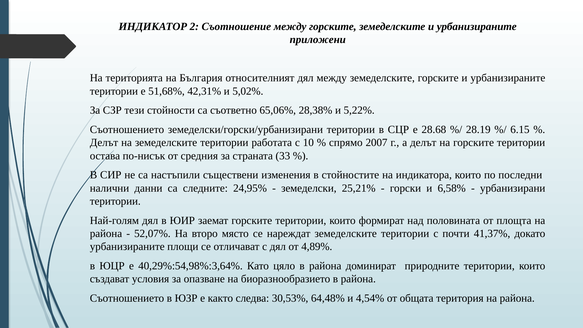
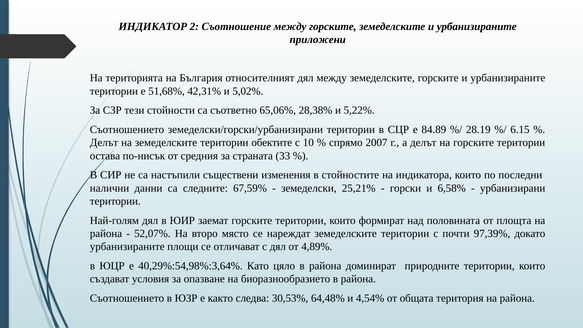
28.68: 28.68 -> 84.89 (434, 129)
работата: работата -> обектите (272, 143)
24,95%: 24,95% -> 67,59% (250, 188)
41,37%: 41,37% -> 97,39% (492, 233)
